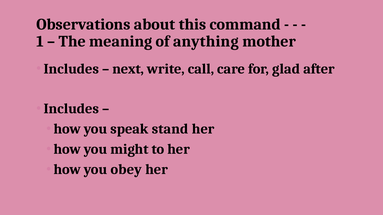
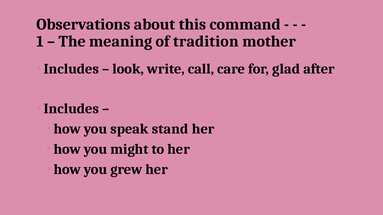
anything: anything -> tradition (206, 42)
next: next -> look (128, 69)
obey: obey -> grew (126, 170)
